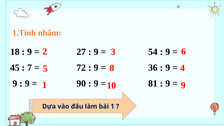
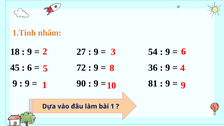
7: 7 -> 6 (30, 68)
